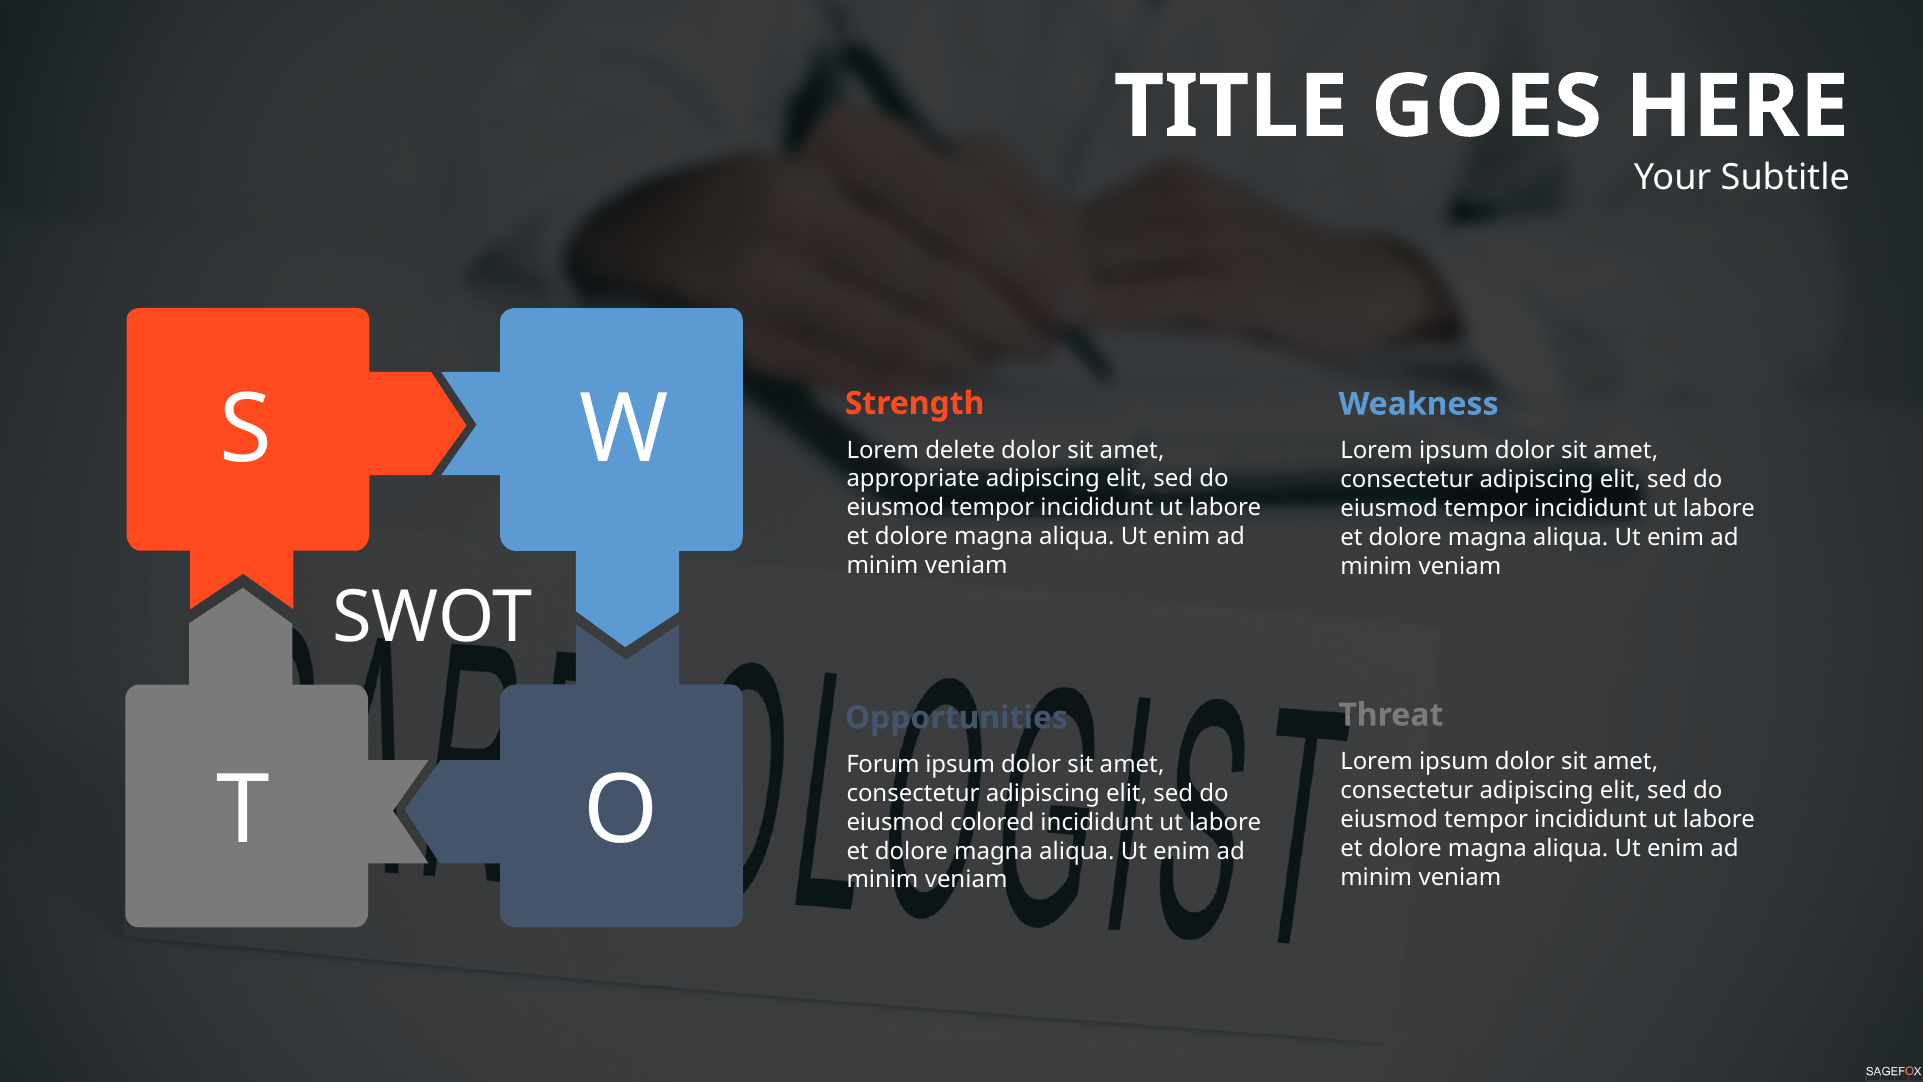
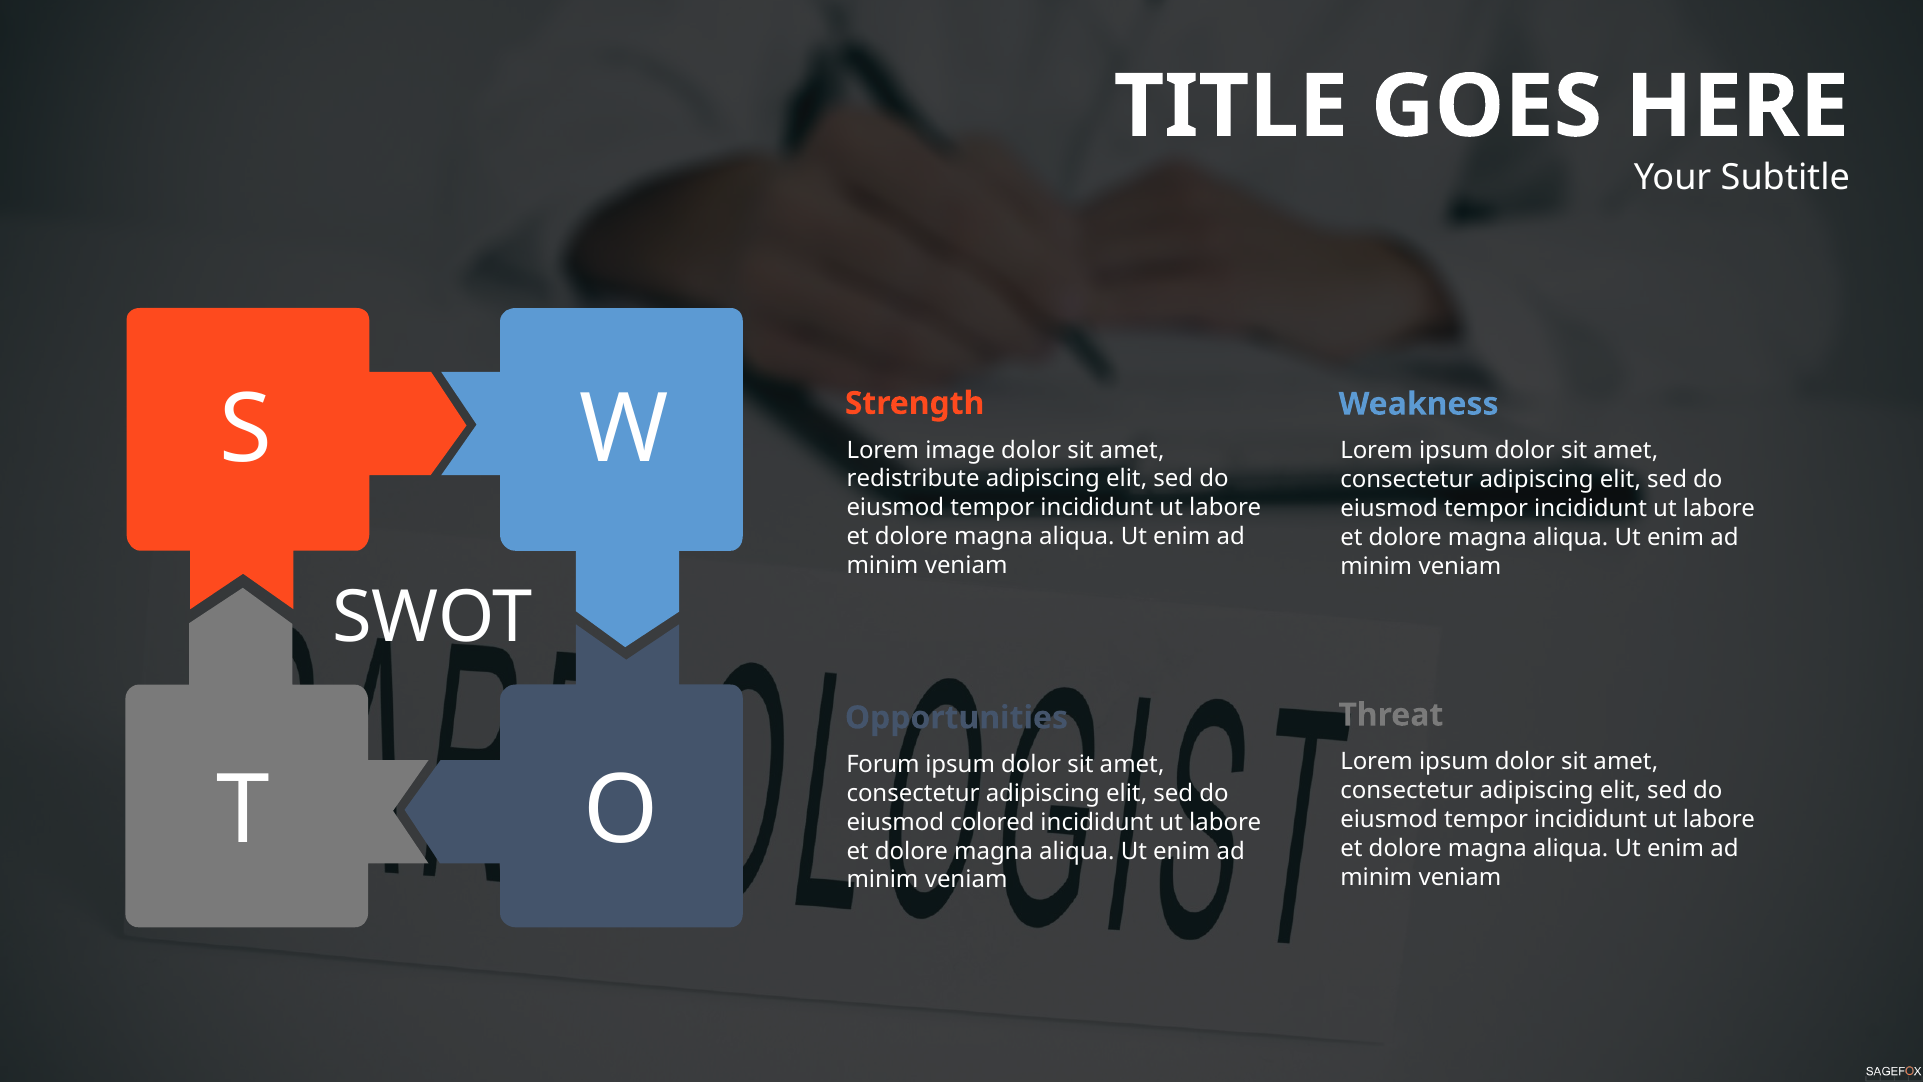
delete: delete -> image (960, 450)
appropriate: appropriate -> redistribute (913, 479)
